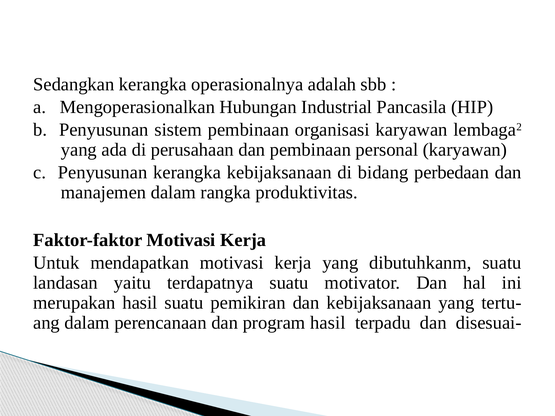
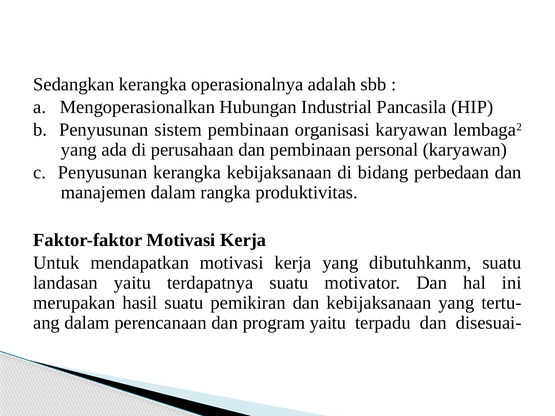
program hasil: hasil -> yaitu (328, 323)
